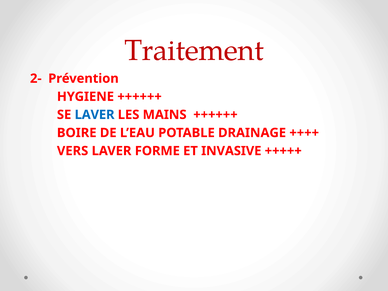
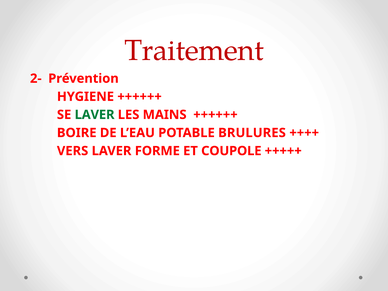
LAVER colour: blue -> green (95, 115)
DRAINAGE: DRAINAGE -> BRULURES (252, 133)
INVASIVE: INVASIVE -> COUPOLE (231, 151)
